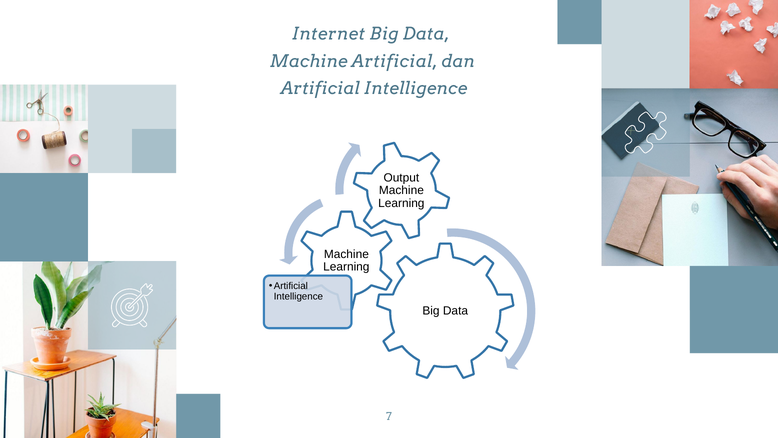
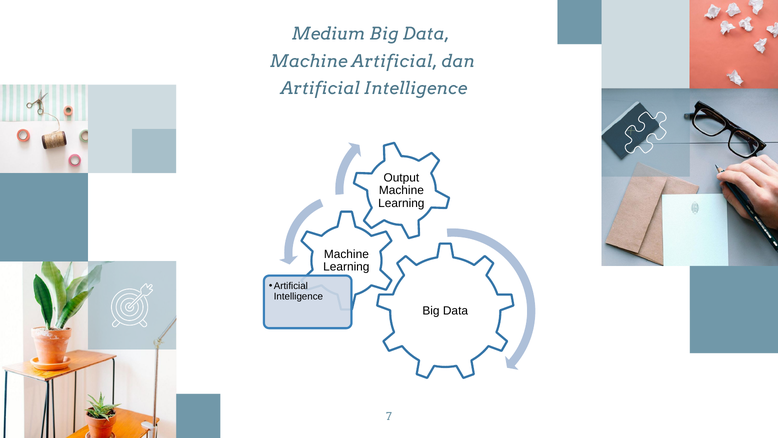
Internet: Internet -> Medium (328, 34)
